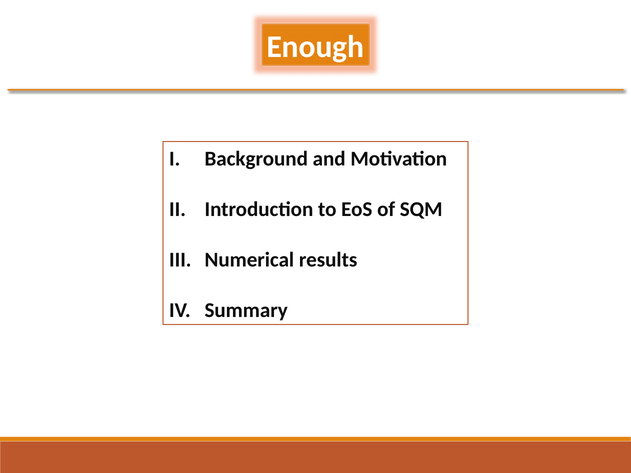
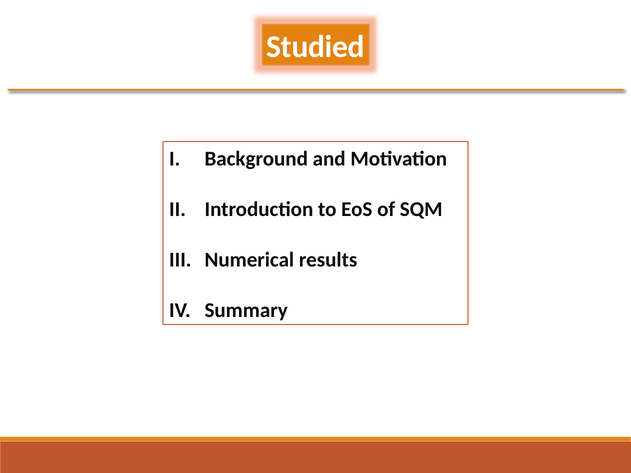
Enough: Enough -> Studied (316, 47)
